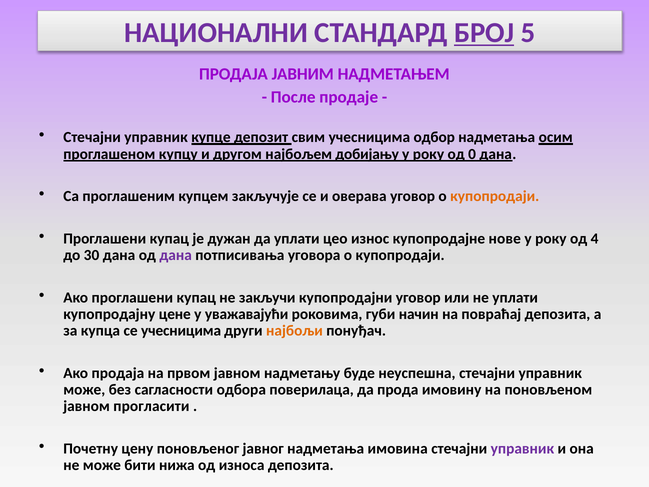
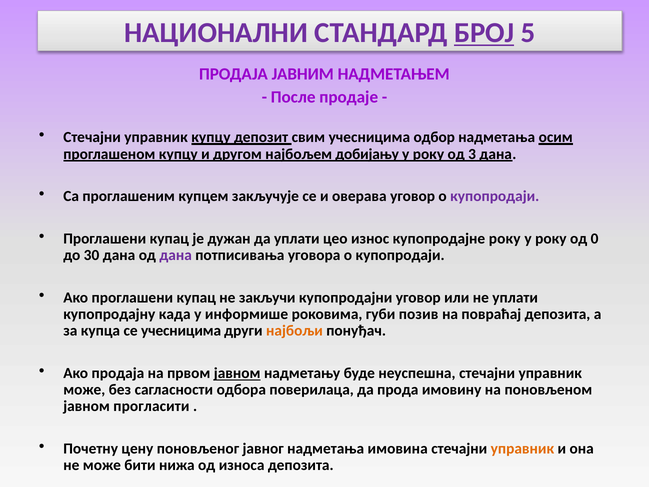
управник купце: купце -> купцу (211, 137)
0: 0 -> 3 (472, 154)
купопродаји colour: orange -> purple (495, 196)
купопродајне нове: нове -> року (505, 239)
4: 4 -> 0 (595, 239)
цене: цене -> када (175, 314)
уважавајући: уважавајући -> информише (247, 314)
начин: начин -> позив (419, 314)
јавном underline: none -> present (237, 373)
управник colour: purple -> orange (522, 448)
